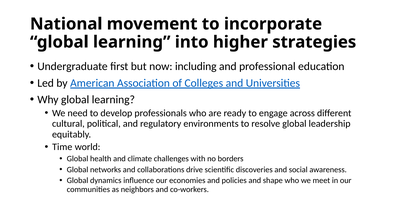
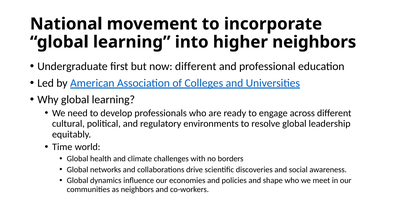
higher strategies: strategies -> neighbors (314, 42)
now including: including -> different (196, 66)
